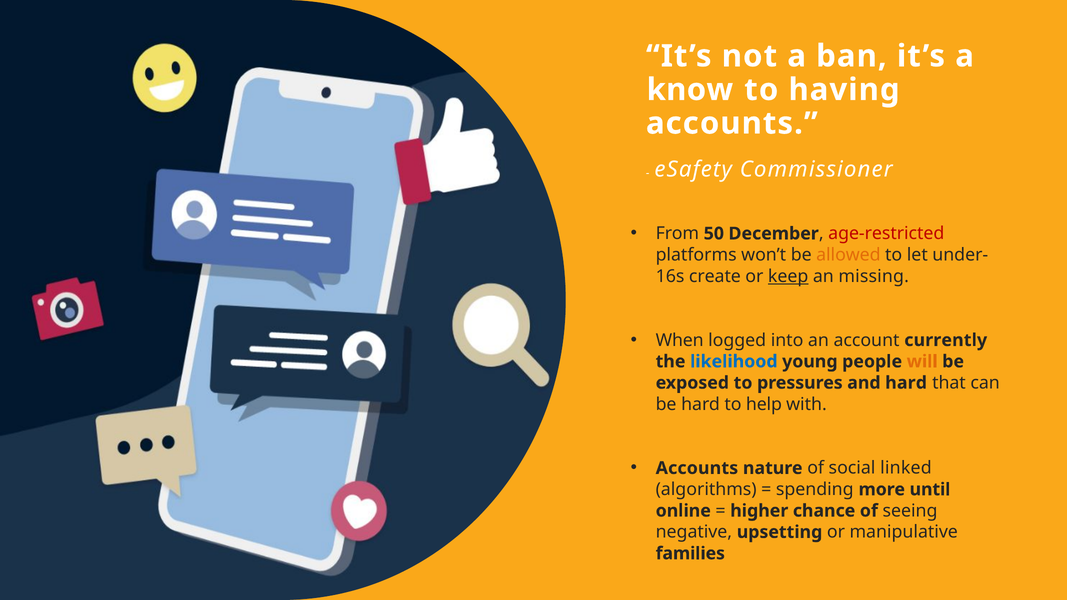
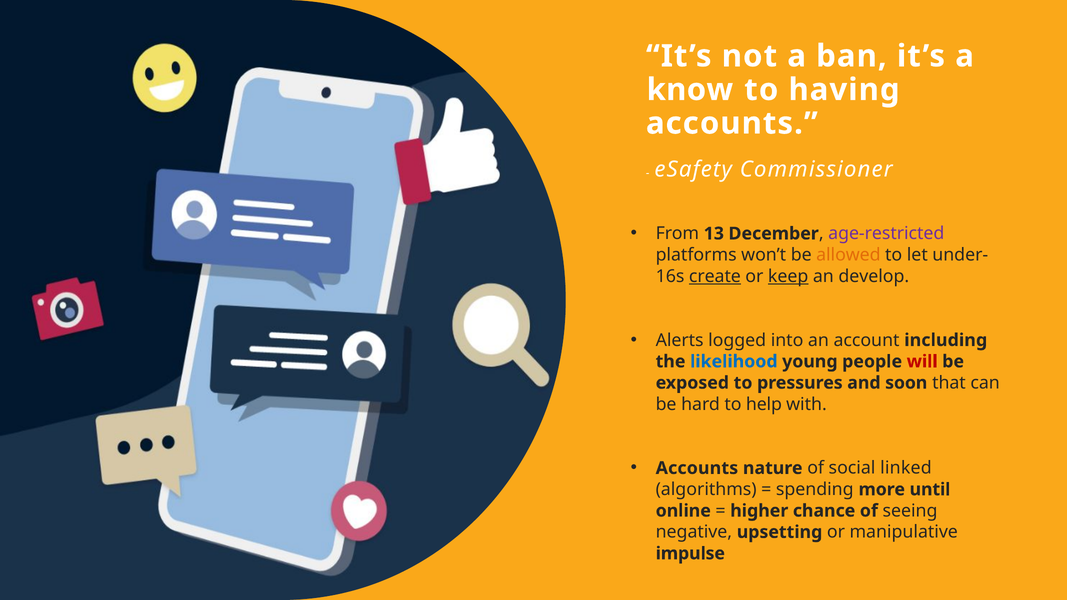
50: 50 -> 13 (714, 234)
age-restricted colour: red -> purple (886, 234)
create underline: none -> present (715, 276)
missing: missing -> develop (874, 276)
When: When -> Alerts (680, 340)
currently: currently -> including (946, 340)
will colour: orange -> red (922, 362)
and hard: hard -> soon (906, 383)
families: families -> impulse (690, 554)
